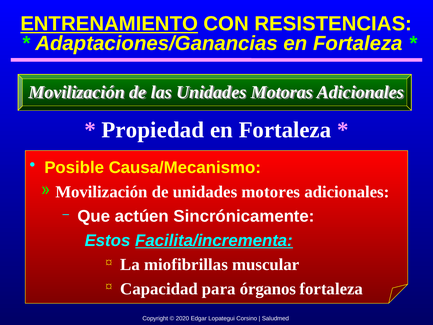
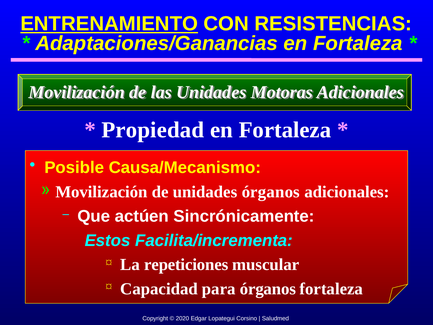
unidades motores: motores -> órganos (271, 192)
Facilita/incrementa underline: present -> none (214, 240)
miofibrillas: miofibrillas -> repeticiones (186, 265)
